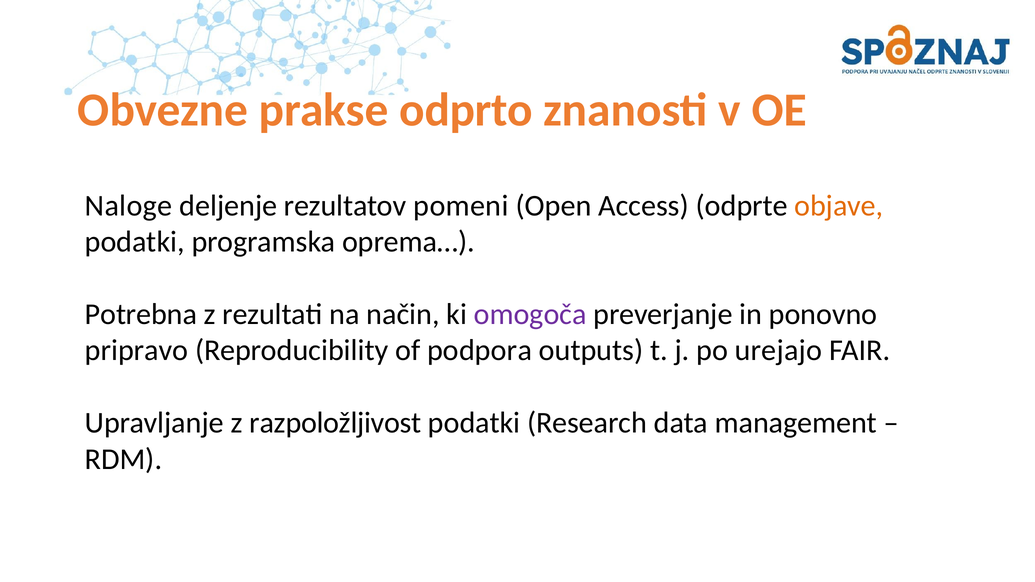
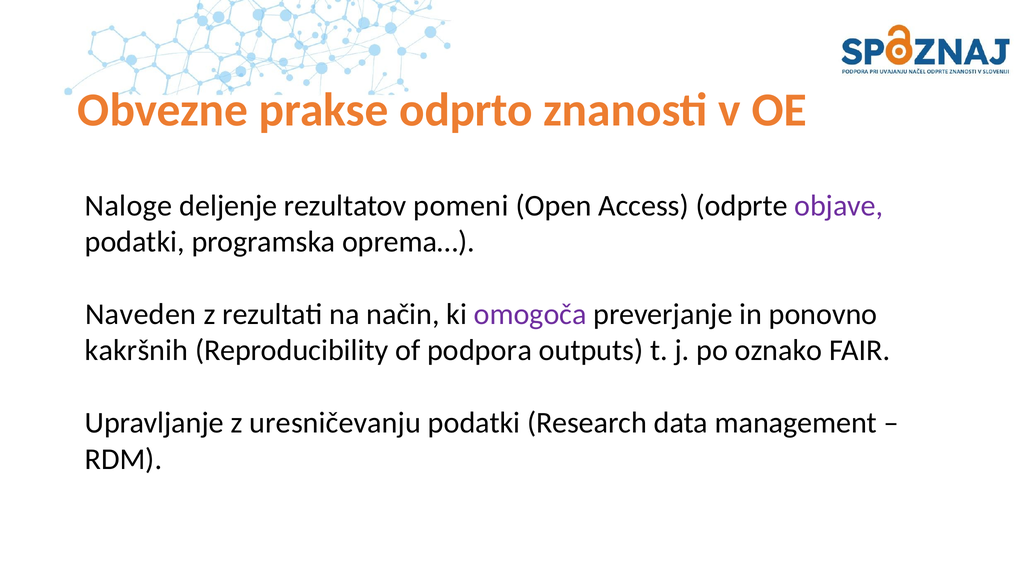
objave colour: orange -> purple (839, 206)
Potrebna: Potrebna -> Naveden (141, 314)
pripravo: pripravo -> kakršnih (137, 351)
urejajo: urejajo -> oznako (778, 351)
razpoložljivost: razpoložljivost -> uresničevanju (335, 423)
